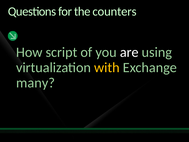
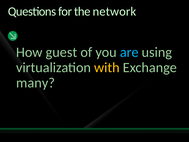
counters: counters -> network (114, 11)
script: script -> guest (61, 52)
are colour: white -> light blue (129, 52)
